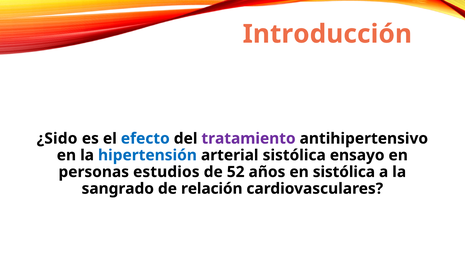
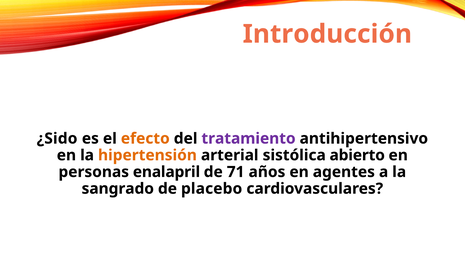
efecto colour: blue -> orange (145, 139)
hipertensión colour: blue -> orange (147, 156)
ensayo: ensayo -> abierto (357, 156)
estudios: estudios -> enalapril (166, 172)
52: 52 -> 71 (236, 172)
en sistólica: sistólica -> agentes (344, 172)
relación: relación -> placebo (212, 189)
